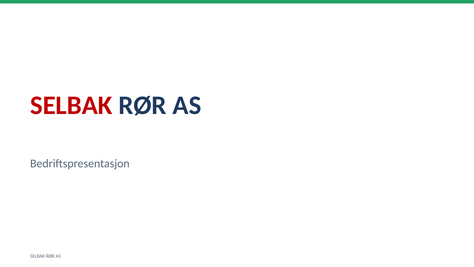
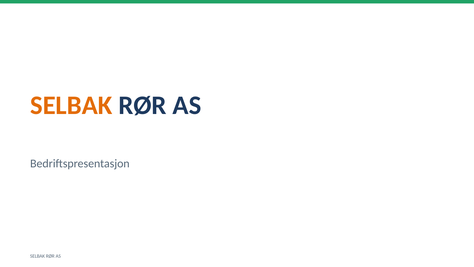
SELBAK colour: red -> orange (71, 105)
